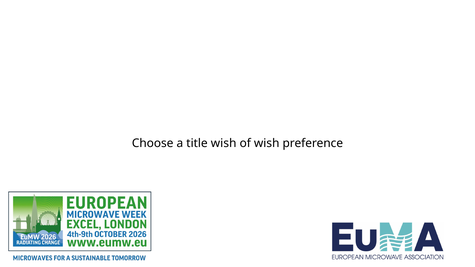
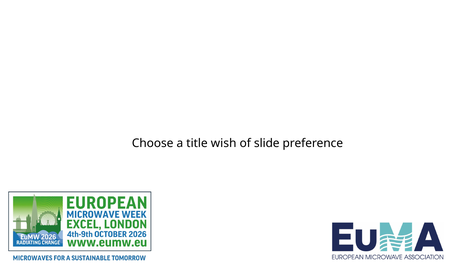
of wish: wish -> slide (267, 143)
